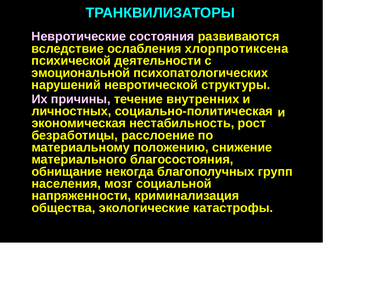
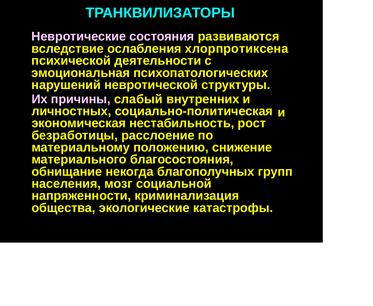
эмоциональной: эмоциональной -> эмоциональная (81, 73)
течение: течение -> слабый (138, 99)
